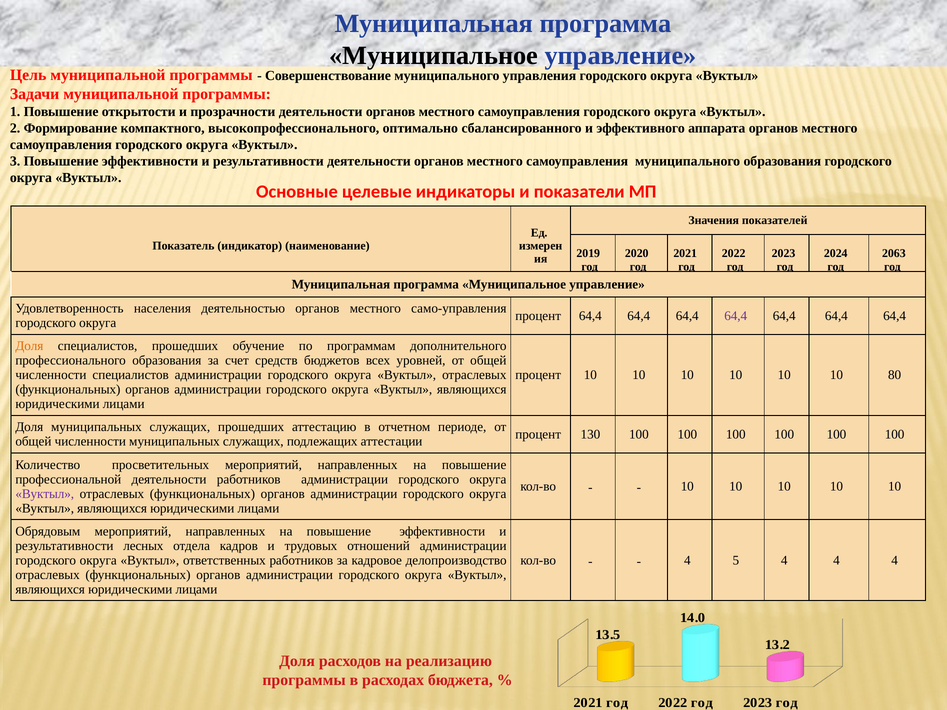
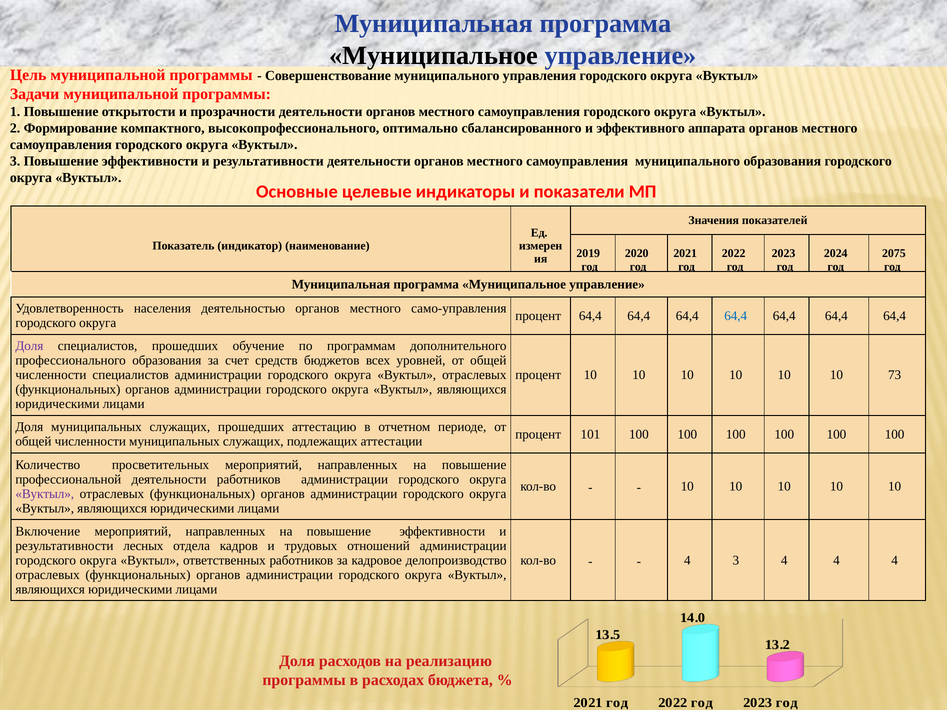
2063: 2063 -> 2075 (894, 254)
64,4 colour: purple -> blue (736, 316)
Доля colour: orange -> purple (29, 346)
80: 80 -> 73 (895, 375)
130: 130 -> 101 (590, 435)
Обрядовым: Обрядовым -> Включение (48, 531)
4 5: 5 -> 3 (736, 560)
